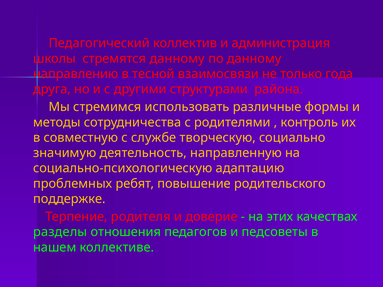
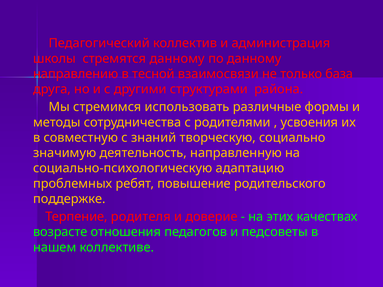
года: года -> база (339, 74)
контроль: контроль -> усвоения (309, 122)
службе: службе -> знаний (154, 138)
разделы: разделы -> возрасте (60, 232)
